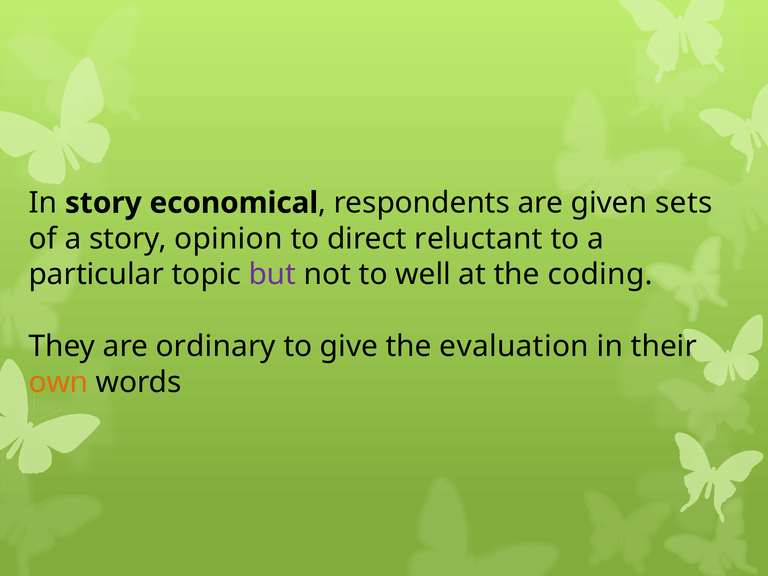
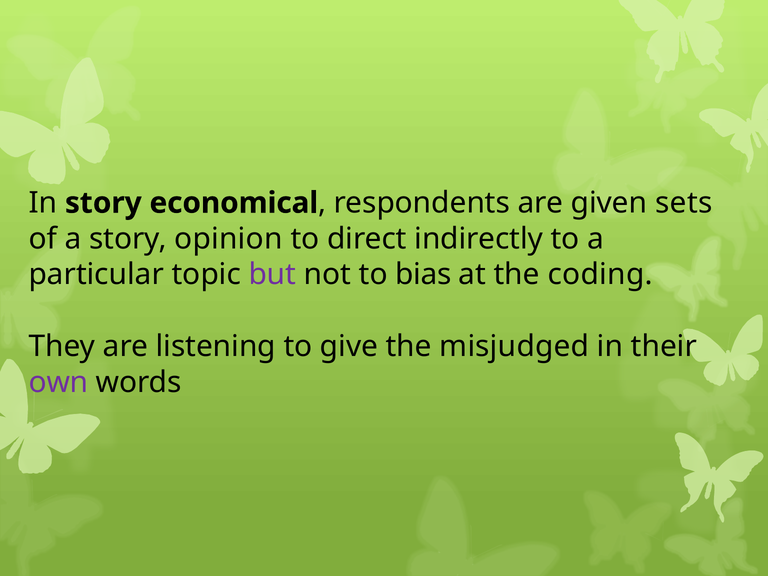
reluctant: reluctant -> indirectly (479, 239)
well: well -> bias (423, 275)
ordinary: ordinary -> listening (216, 346)
evaluation: evaluation -> misjudged (514, 346)
own colour: orange -> purple (58, 382)
